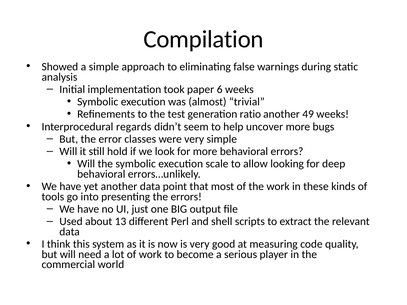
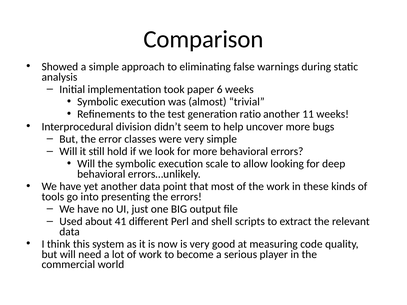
Compilation: Compilation -> Comparison (203, 39)
49: 49 -> 11 (308, 114)
regards: regards -> division (134, 127)
13: 13 -> 41 (121, 222)
